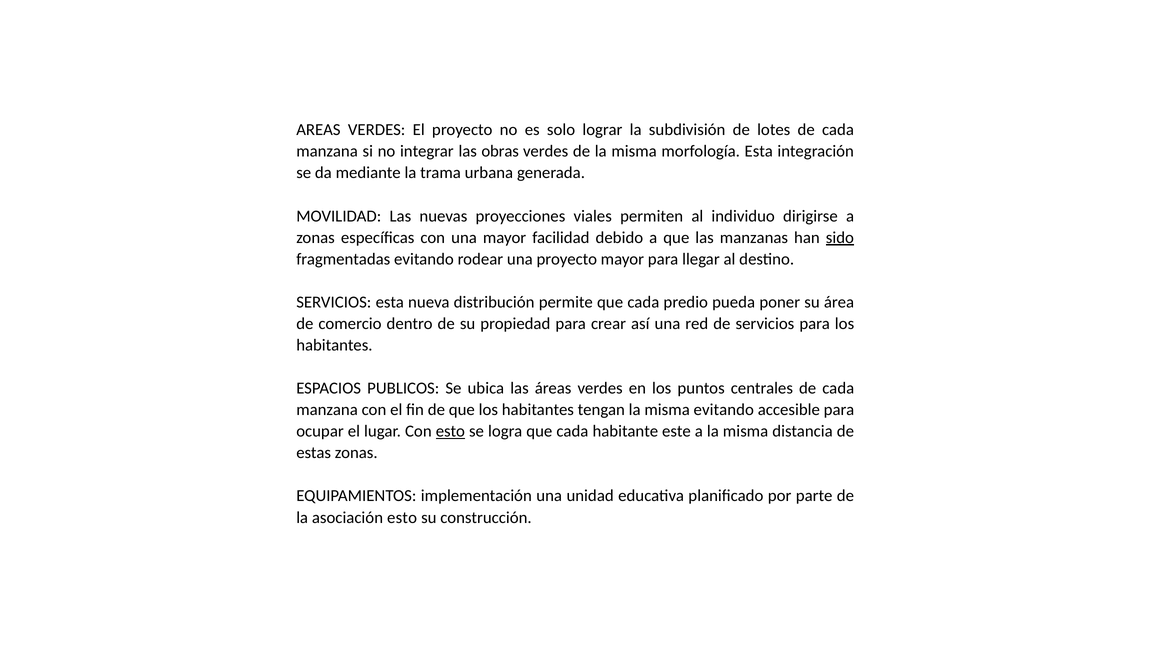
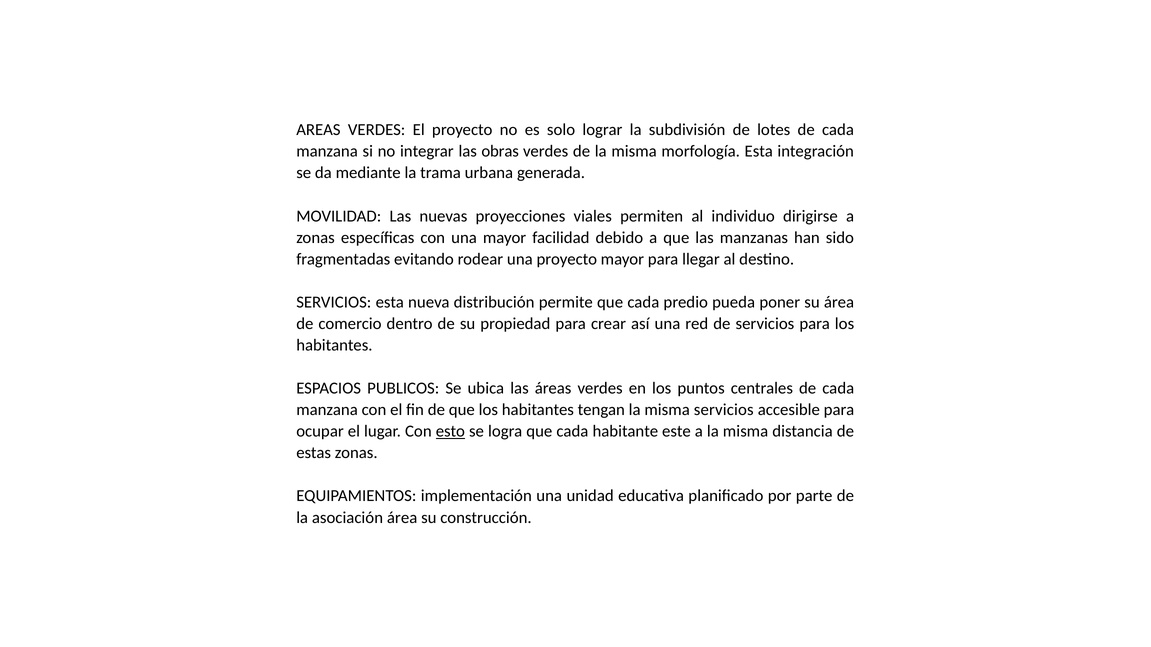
sido underline: present -> none (840, 238)
misma evitando: evitando -> servicios (724, 410)
asociación esto: esto -> área (402, 518)
